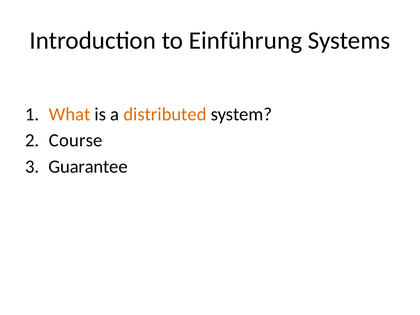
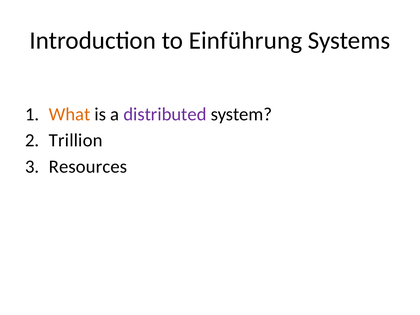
distributed colour: orange -> purple (165, 114)
Course: Course -> Trillion (76, 140)
Guarantee: Guarantee -> Resources (88, 167)
